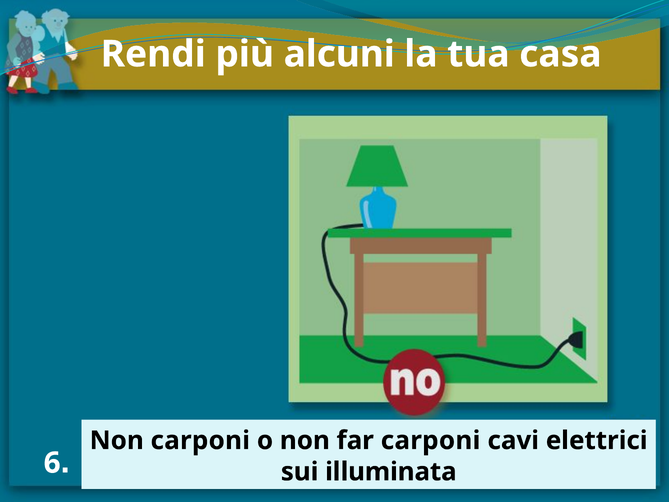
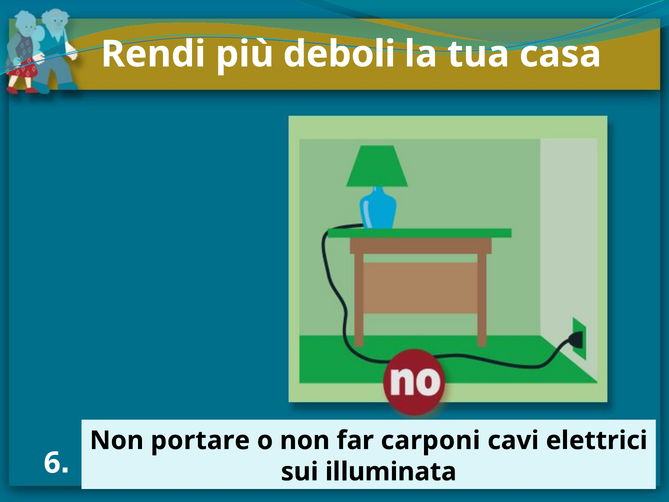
alcuni: alcuni -> deboli (339, 54)
Non carponi: carponi -> portare (200, 440)
